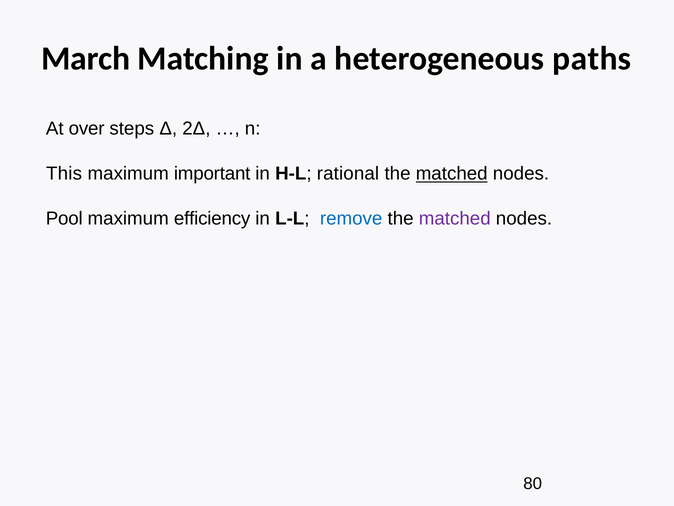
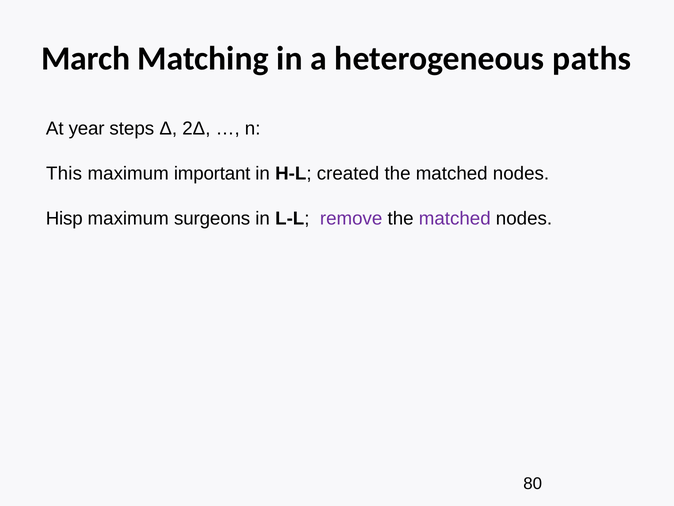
over: over -> year (87, 129)
rational: rational -> created (348, 174)
matched underline: present -> none (452, 174)
Pool: Pool -> Hisp (64, 219)
efficiency: efficiency -> surgeons (212, 219)
remove colour: blue -> purple (351, 219)
